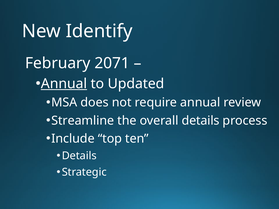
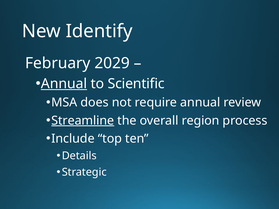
2071: 2071 -> 2029 (112, 63)
Updated: Updated -> Scientific (136, 84)
Streamline underline: none -> present (83, 121)
overall details: details -> region (201, 121)
